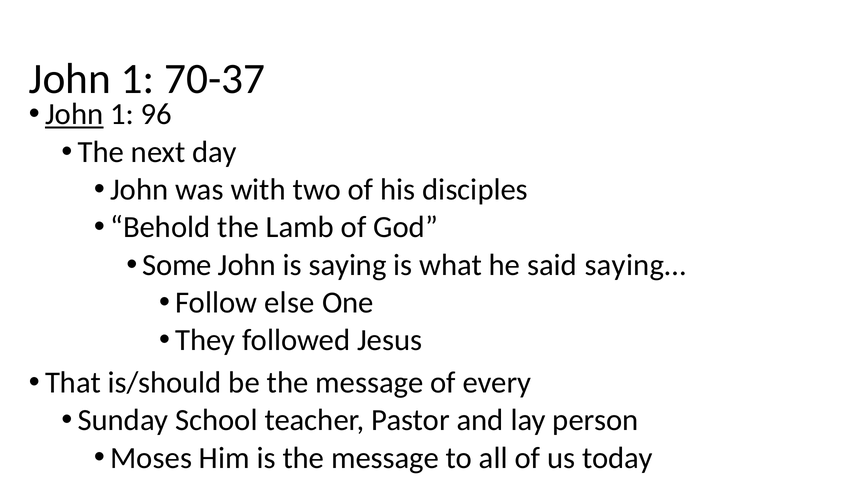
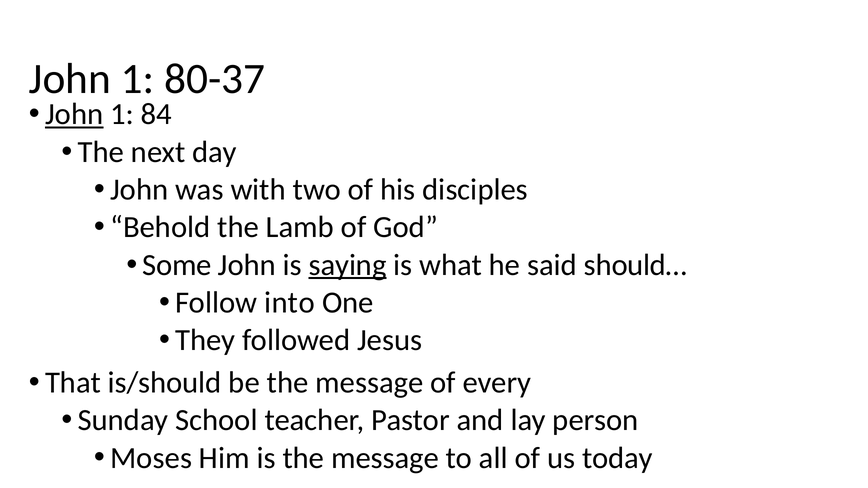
70-37: 70-37 -> 80-37 (215, 79)
96: 96 -> 84 (156, 114)
saying underline: none -> present (348, 265)
saying…: saying… -> should… (636, 265)
else: else -> into (289, 303)
